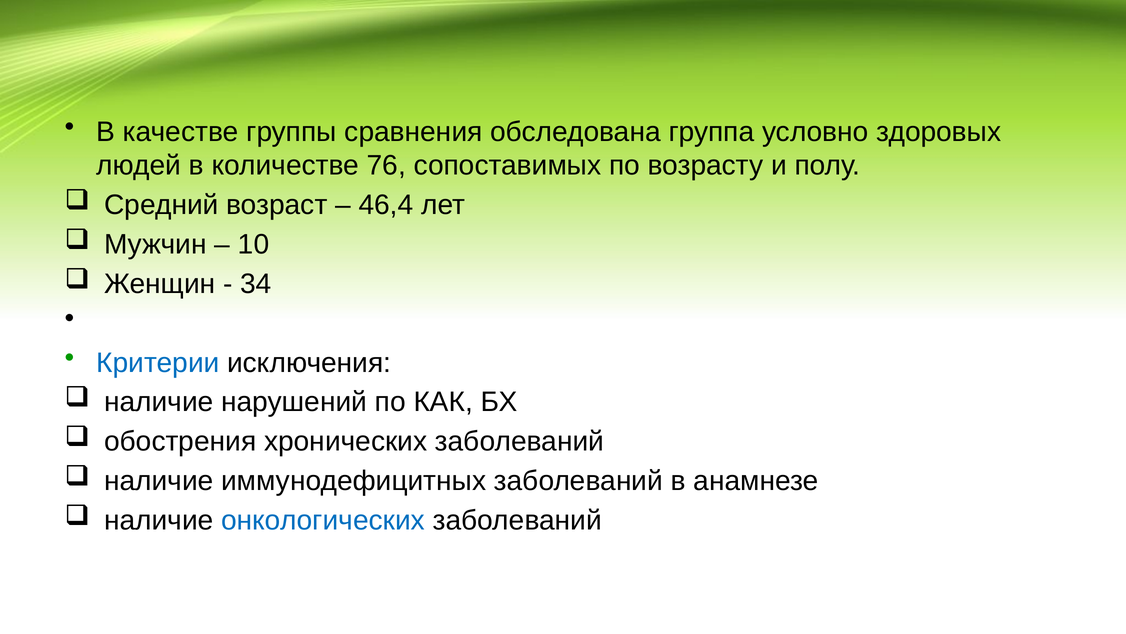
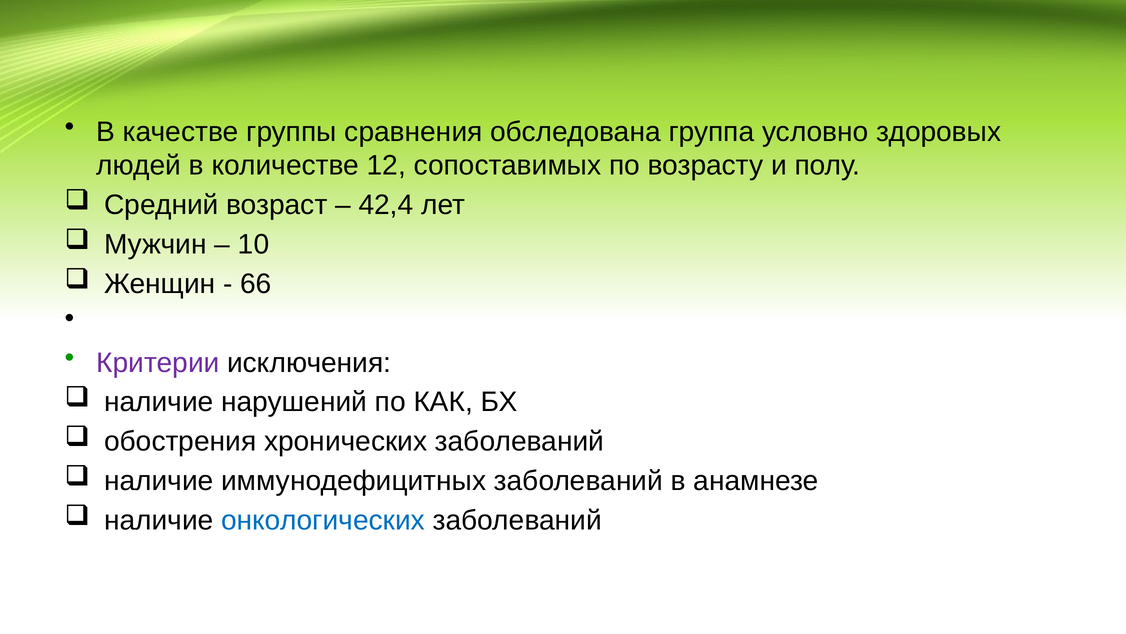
76: 76 -> 12 (386, 165)
46,4: 46,4 -> 42,4 (386, 205)
34: 34 -> 66 (256, 284)
Критерии colour: blue -> purple (158, 362)
